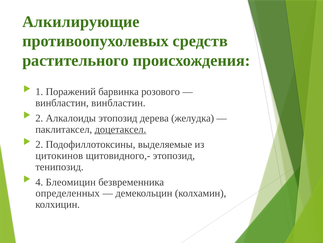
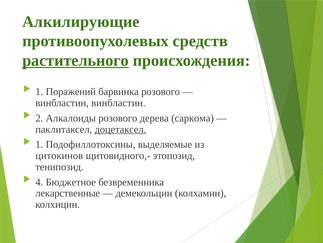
растительного underline: none -> present (76, 60)
Алкалоиды этопозид: этопозид -> розового (118, 118)
желудка: желудка -> саркома (193, 118)
2: 2 -> 1 (39, 144)
Блеомицин: Блеомицин -> Бюджетное (71, 182)
определенных: определенных -> лекарственные (68, 193)
